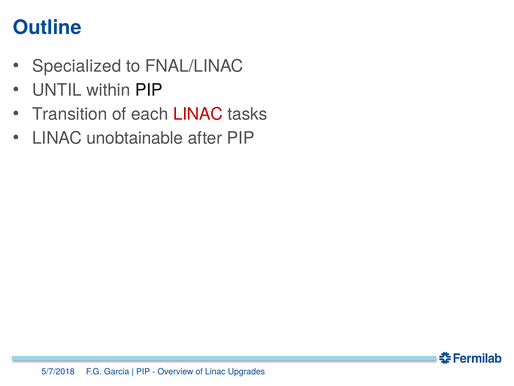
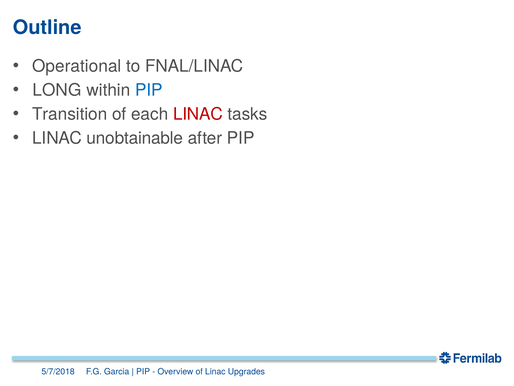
Specialized: Specialized -> Operational (77, 66)
UNTIL: UNTIL -> LONG (57, 90)
PIP colour: black -> blue (149, 90)
